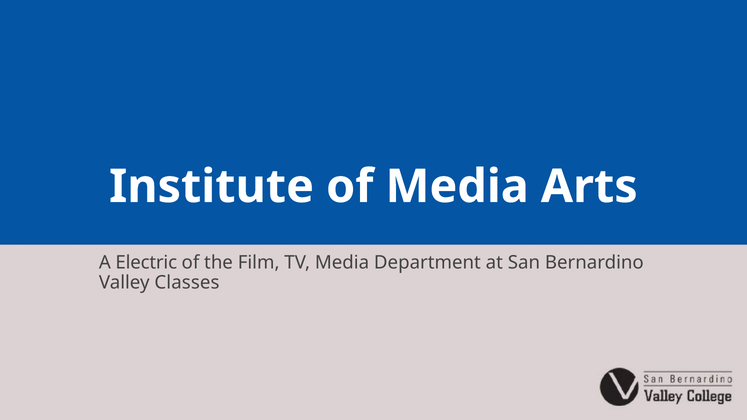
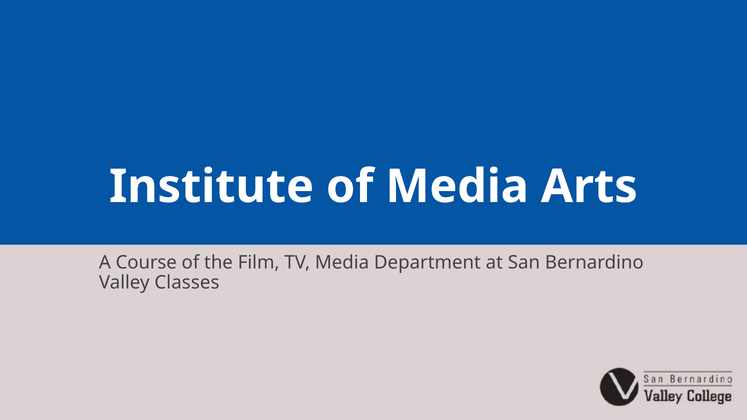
Electric: Electric -> Course (146, 263)
